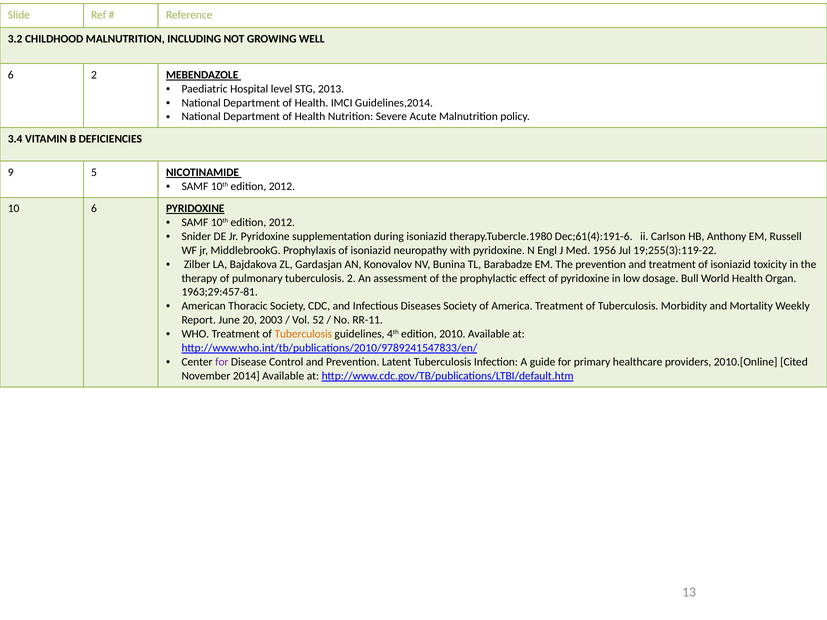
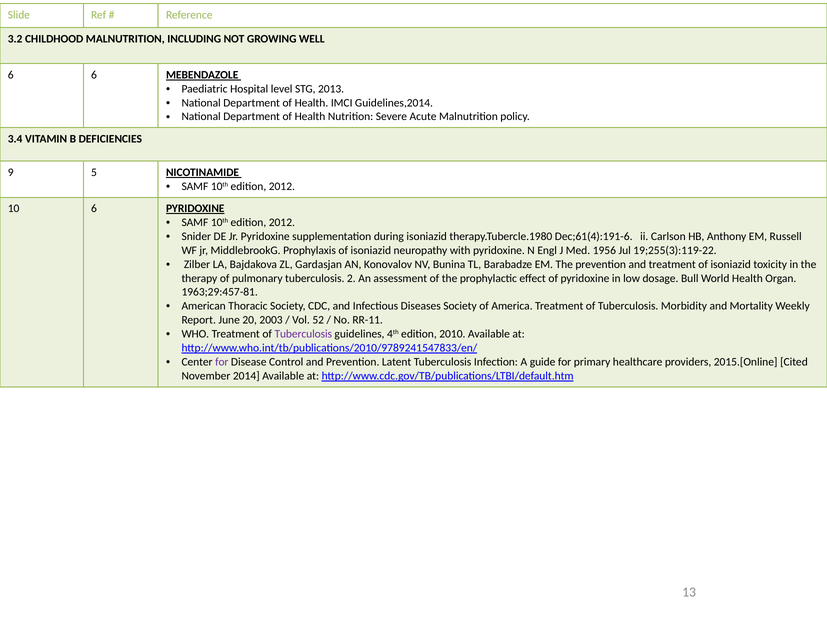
6 2: 2 -> 6 (94, 75)
Tuberculosis colour: orange -> purple (303, 334)
2010.[Online: 2010.[Online -> 2015.[Online (746, 362)
